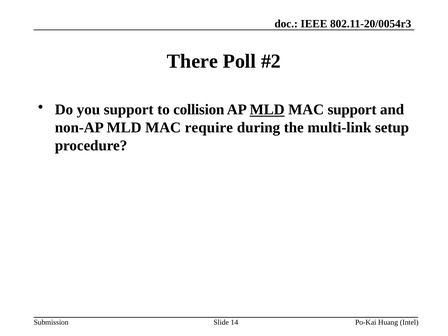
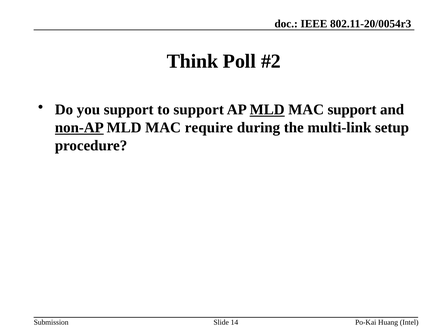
There: There -> Think (193, 61)
to collision: collision -> support (199, 110)
non-AP underline: none -> present (79, 128)
